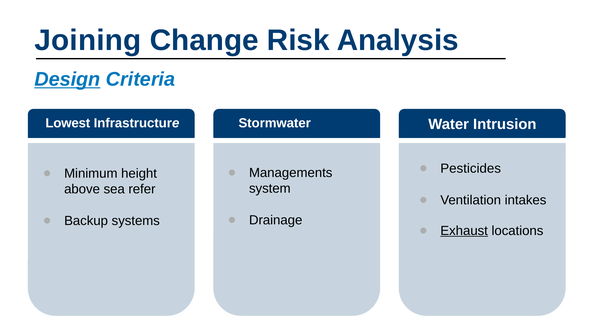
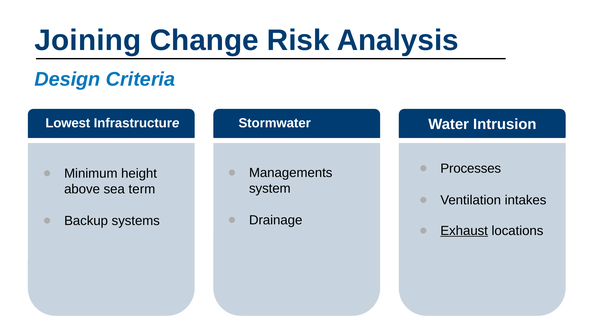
Design underline: present -> none (67, 79)
Pesticides: Pesticides -> Processes (471, 169)
refer: refer -> term (142, 189)
